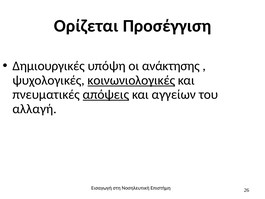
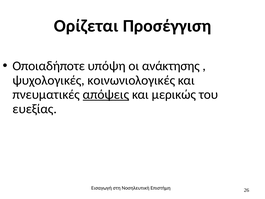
Δημιουργικές: Δημιουργικές -> Οποιαδήποτε (49, 66)
κοινωνιολογικές underline: present -> none (131, 80)
αγγείων: αγγείων -> μερικώς (174, 94)
αλλαγή: αλλαγή -> ευεξίας (35, 109)
